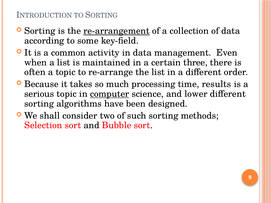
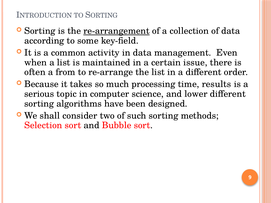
three: three -> issue (195, 63)
a topic: topic -> from (65, 72)
computer underline: present -> none (110, 94)
